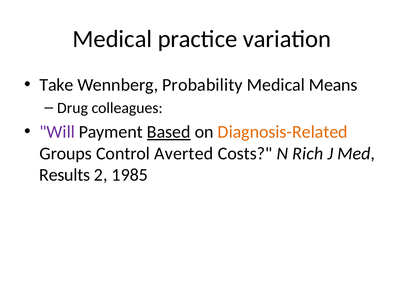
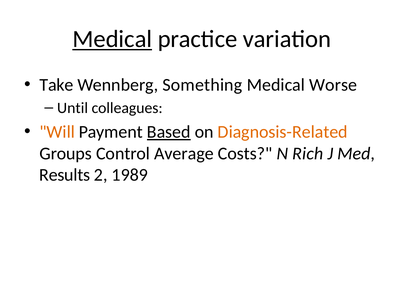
Medical underline: none -> present (112, 39)
Probability: Probability -> Something (202, 85)
Means: Means -> Worse (333, 85)
Drug: Drug -> Until (73, 108)
Will colour: purple -> orange (57, 132)
Averted: Averted -> Average (184, 153)
1985: 1985 -> 1989 (130, 175)
